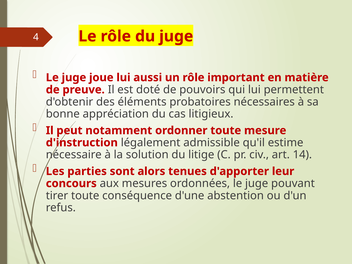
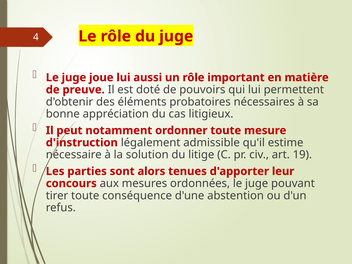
14: 14 -> 19 (302, 155)
